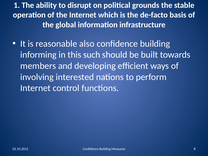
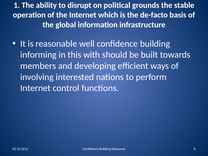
also: also -> well (87, 44)
such: such -> with (92, 55)
